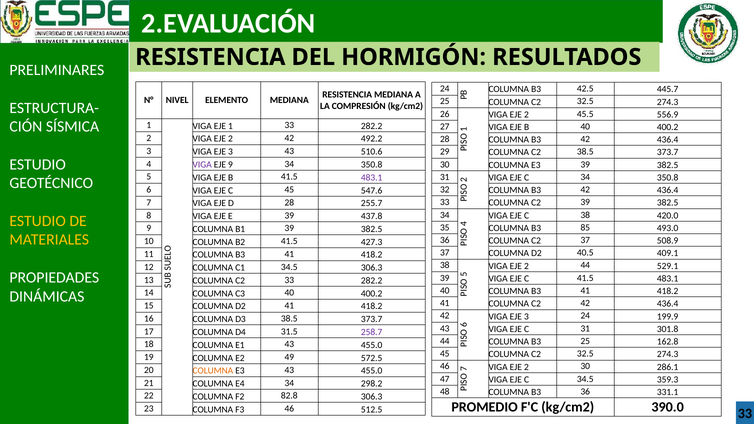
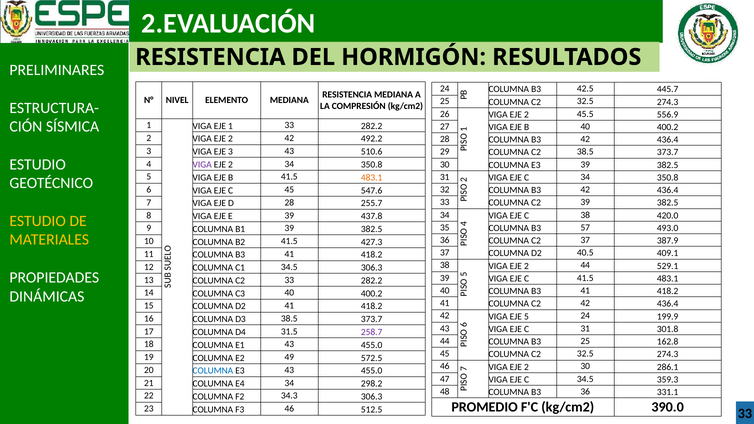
9: 9 -> 2 (230, 165)
483.1 colour: purple -> orange (372, 178)
85: 85 -> 57 (585, 228)
508.9: 508.9 -> 387.9 (668, 241)
3: 3 -> 5 (526, 317)
COLUMNA colour: orange -> blue (213, 371)
82.8: 82.8 -> 34.3 (289, 396)
